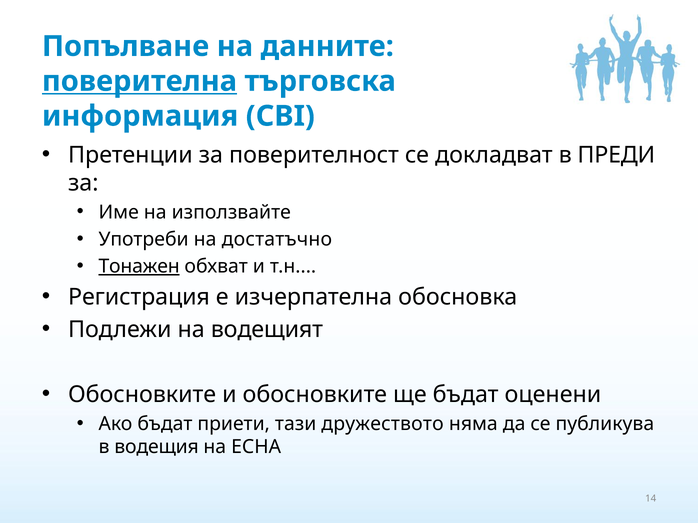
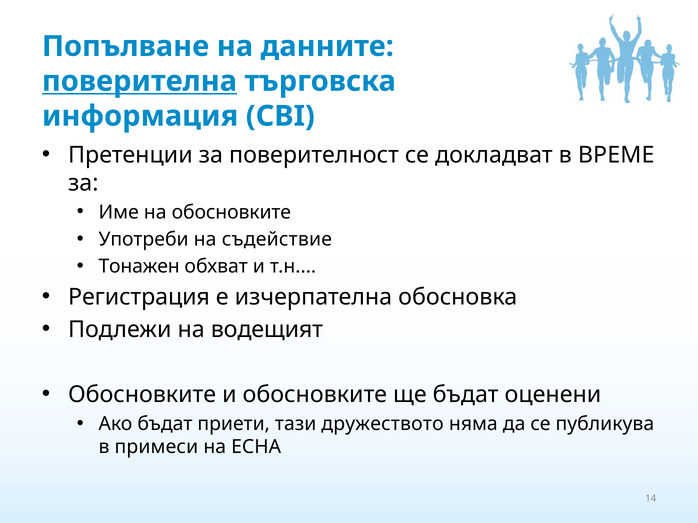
ПРЕДИ: ПРЕДИ -> ВРЕМЕ (616, 155)
на използвайте: използвайте -> обосновките (231, 212)
достатъчно: достатъчно -> съдействие (277, 240)
Тонажен underline: present -> none (139, 267)
водещия: водещия -> примеси (156, 447)
